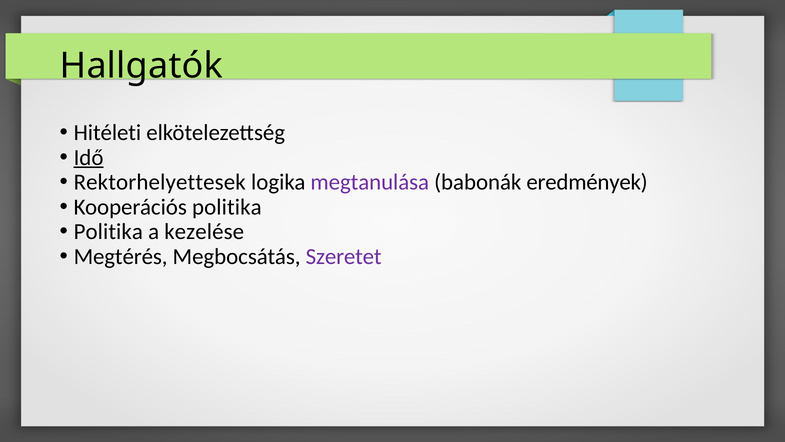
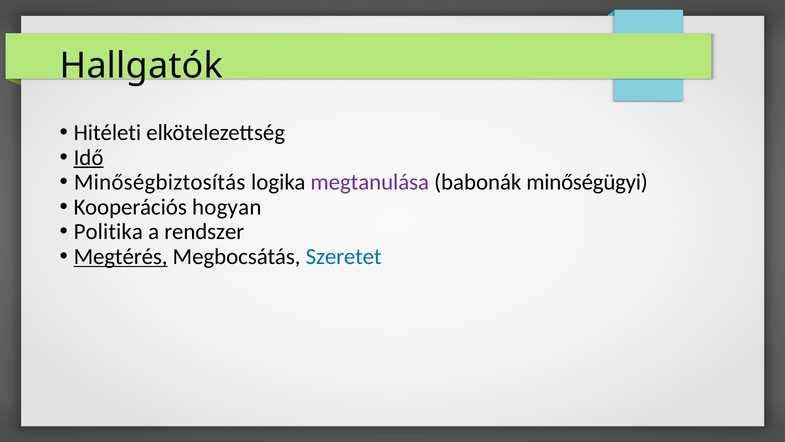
Rektorhelyettesek: Rektorhelyettesek -> Minőségbiztosítás (160, 182)
eredmények: eredmények -> minőségügyi (587, 182)
Kooperációs politika: politika -> hogyan (227, 207)
kezelése: kezelése -> rendszer (204, 232)
Megtérés underline: none -> present (121, 256)
Szeretet colour: purple -> blue (344, 256)
